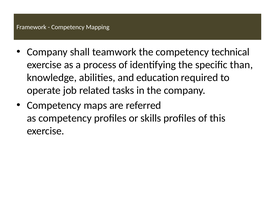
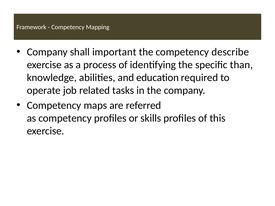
teamwork: teamwork -> important (114, 52)
technical: technical -> describe (230, 52)
